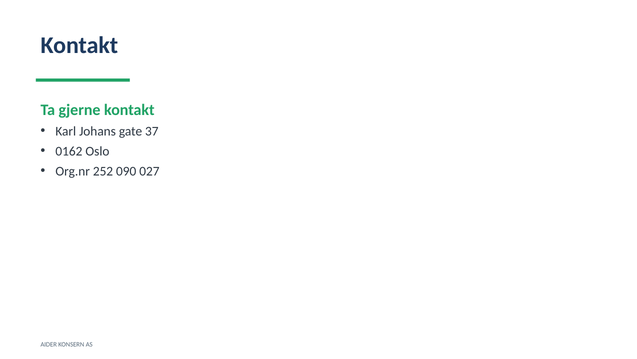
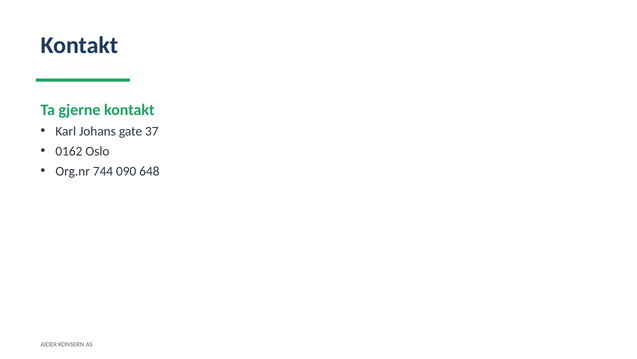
252: 252 -> 744 (103, 171)
027: 027 -> 648 (149, 171)
